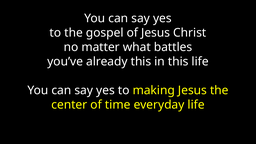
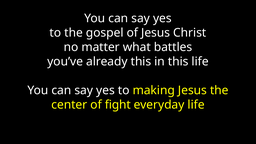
time: time -> fight (118, 105)
